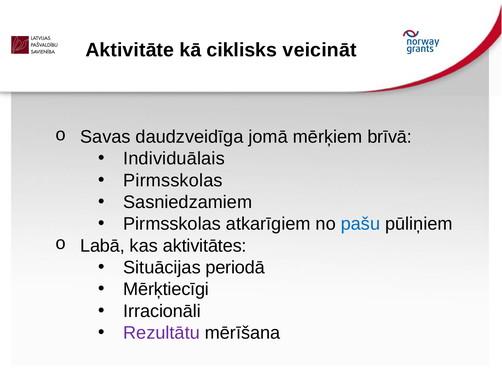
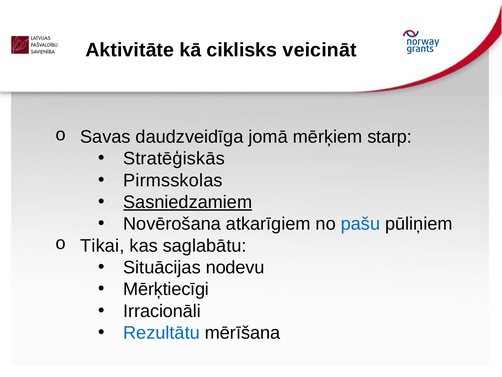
brīvā: brīvā -> starp (390, 137)
Individuālais: Individuālais -> Stratēģiskās (174, 158)
Sasniedzamiem underline: none -> present (188, 202)
Pirmsskolas: Pirmsskolas -> Novērošana (172, 224)
Labā: Labā -> Tikai (102, 245)
aktivitātes: aktivitātes -> saglabātu (205, 245)
periodā: periodā -> nodevu (235, 267)
Rezultātu colour: purple -> blue (161, 332)
